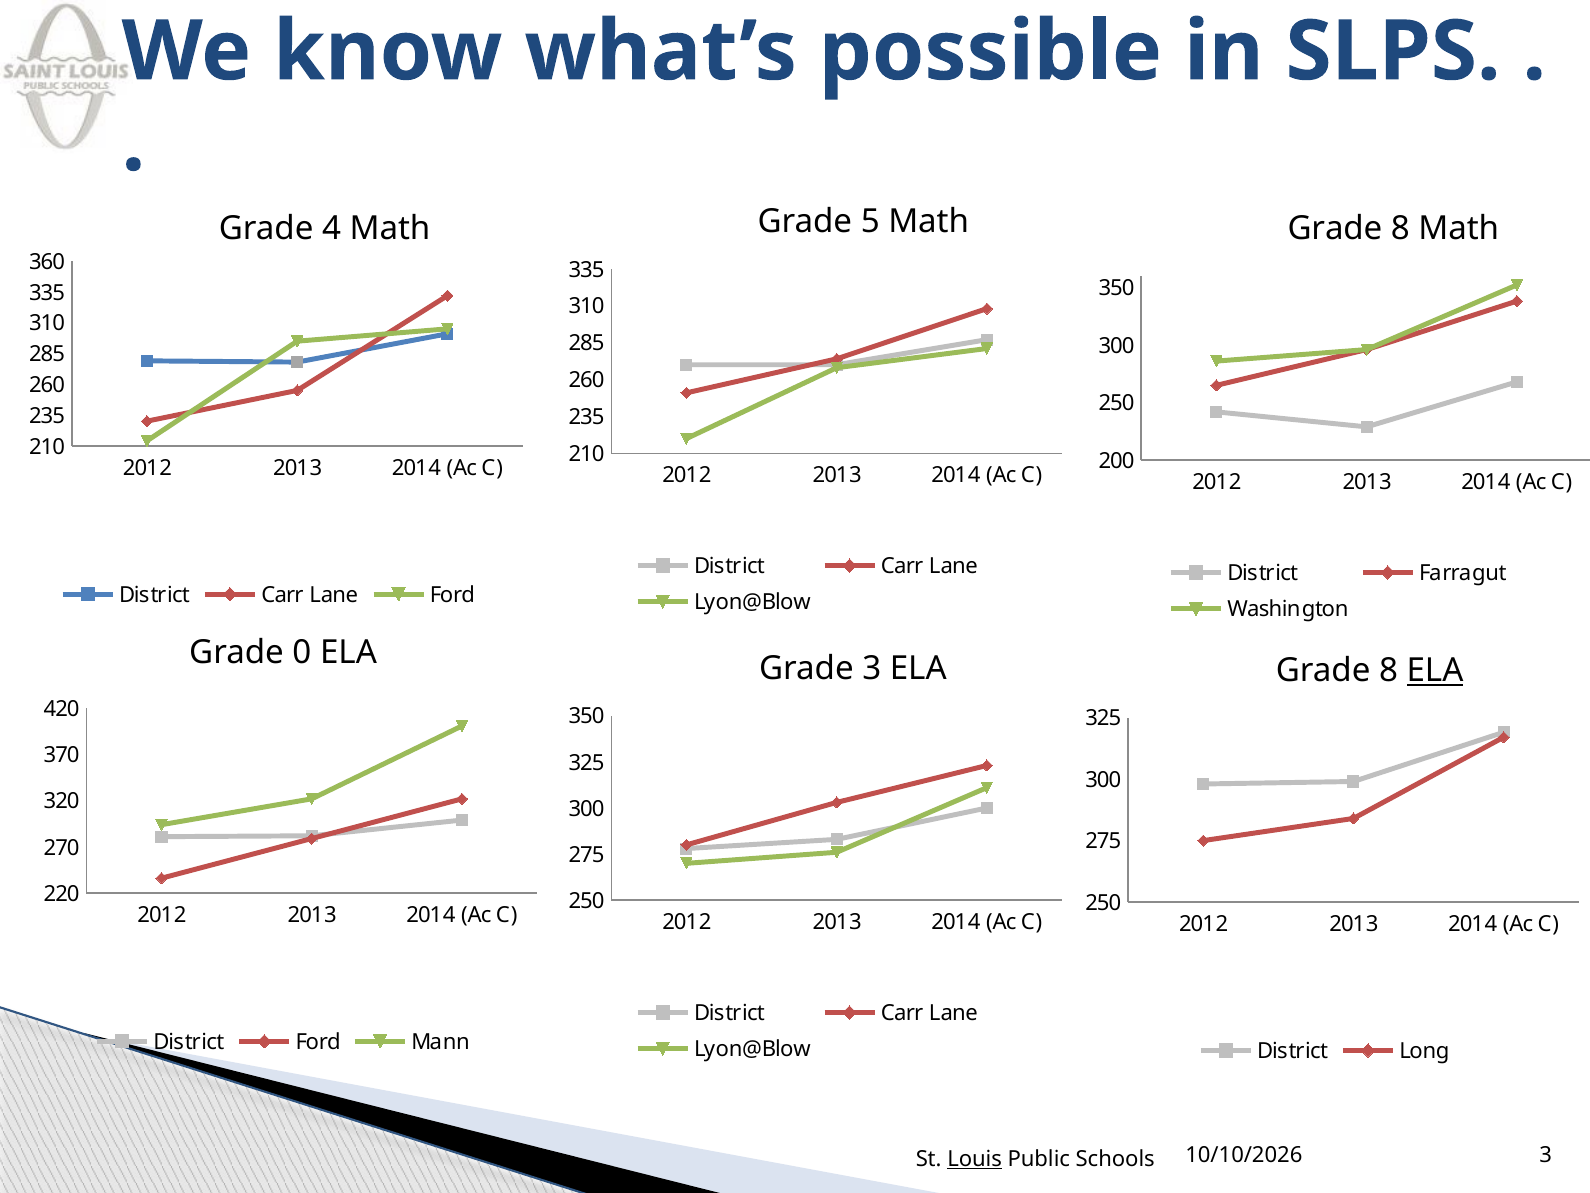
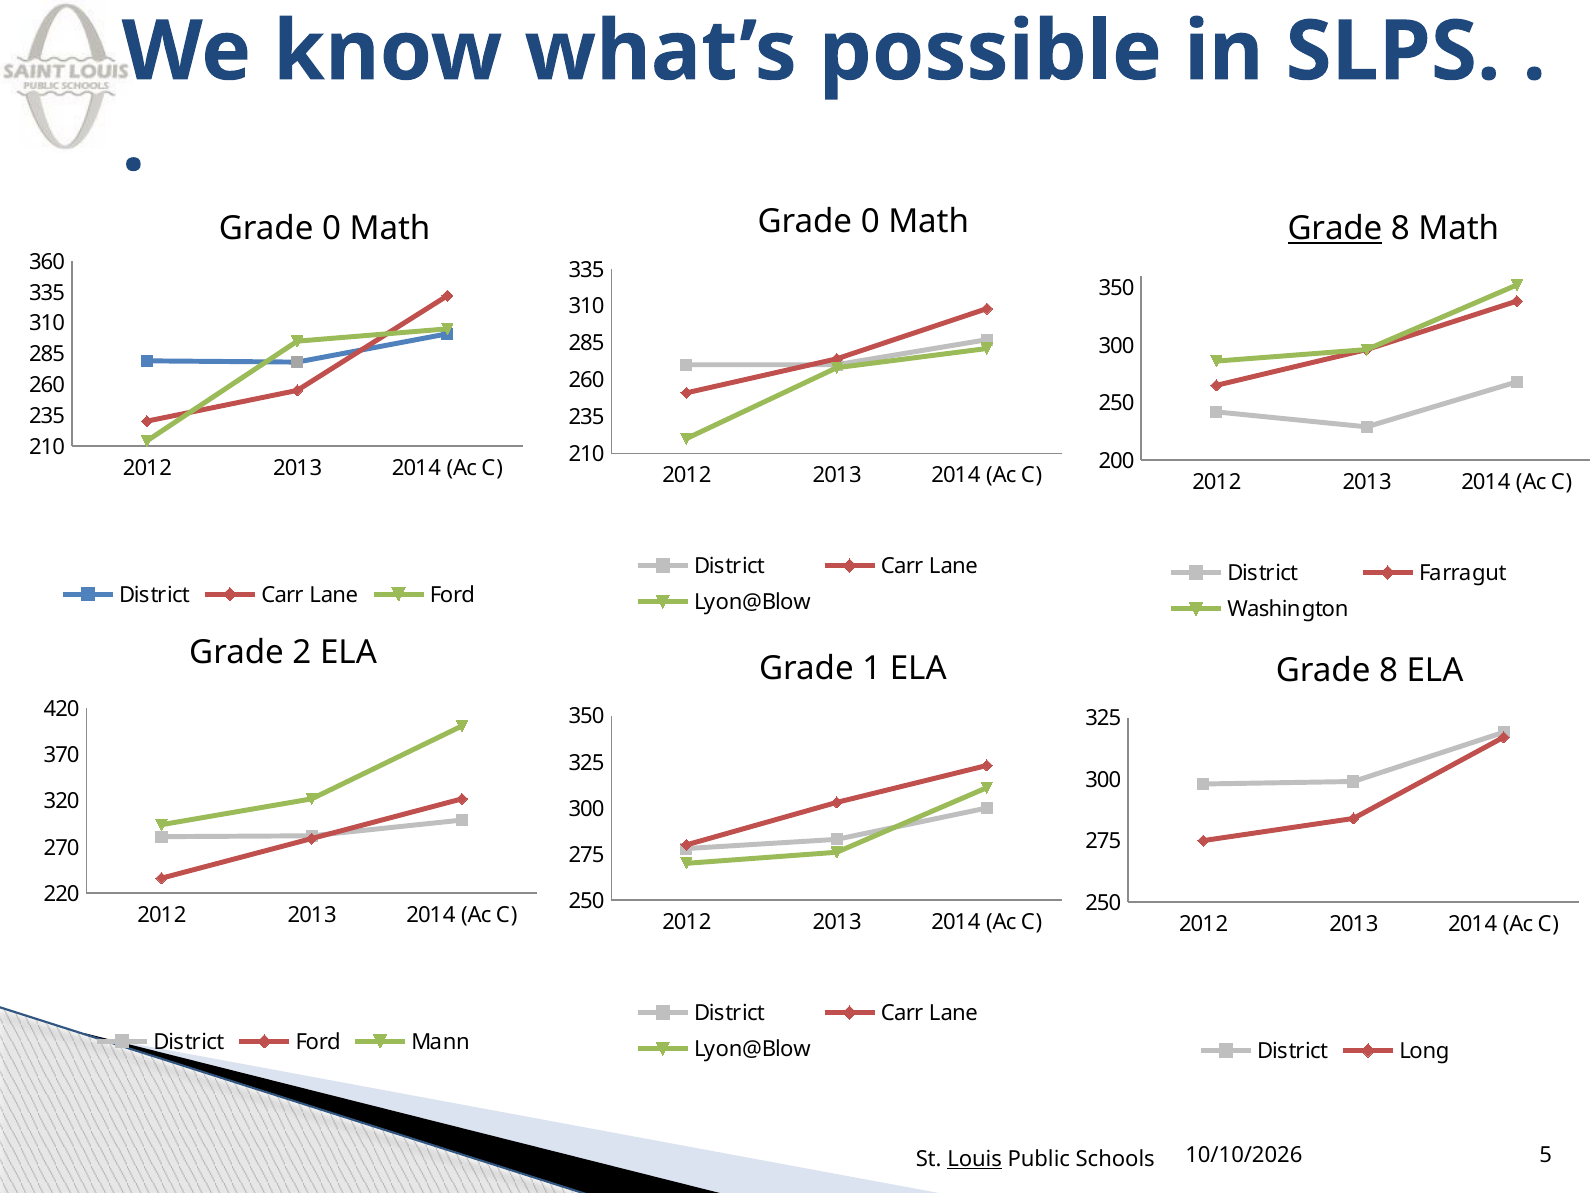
5: 5 -> 0 (870, 222)
4: 4 -> 0 (332, 229)
Grade underline: none -> present (1335, 229)
0: 0 -> 2 (302, 653)
Grade 3: 3 -> 1 (872, 669)
ELA underline: present -> none (1435, 670)
Schools 3: 3 -> 5 (1546, 1155)
